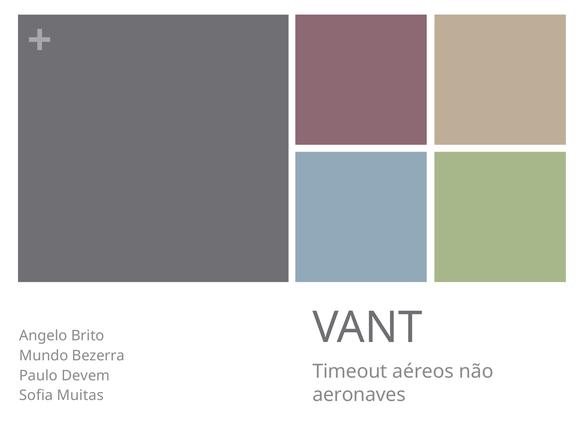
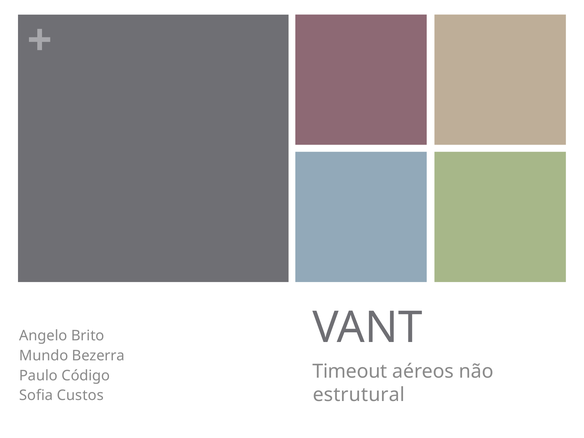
Devem: Devem -> Código (86, 376)
aeronaves: aeronaves -> estrutural (359, 395)
Muitas: Muitas -> Custos (80, 395)
